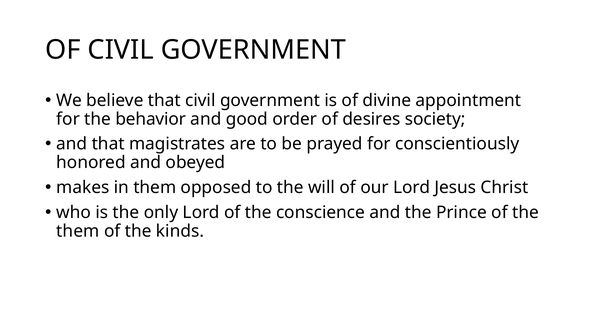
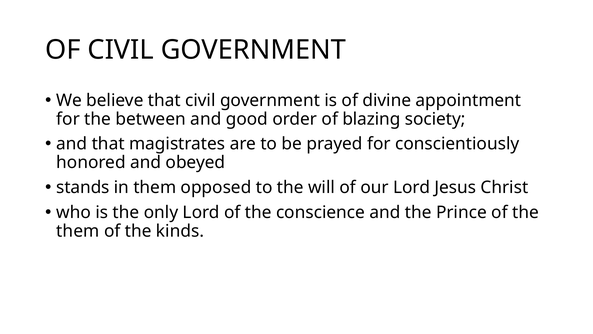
behavior: behavior -> between (151, 119)
desires: desires -> blazing (371, 119)
makes: makes -> stands (83, 187)
